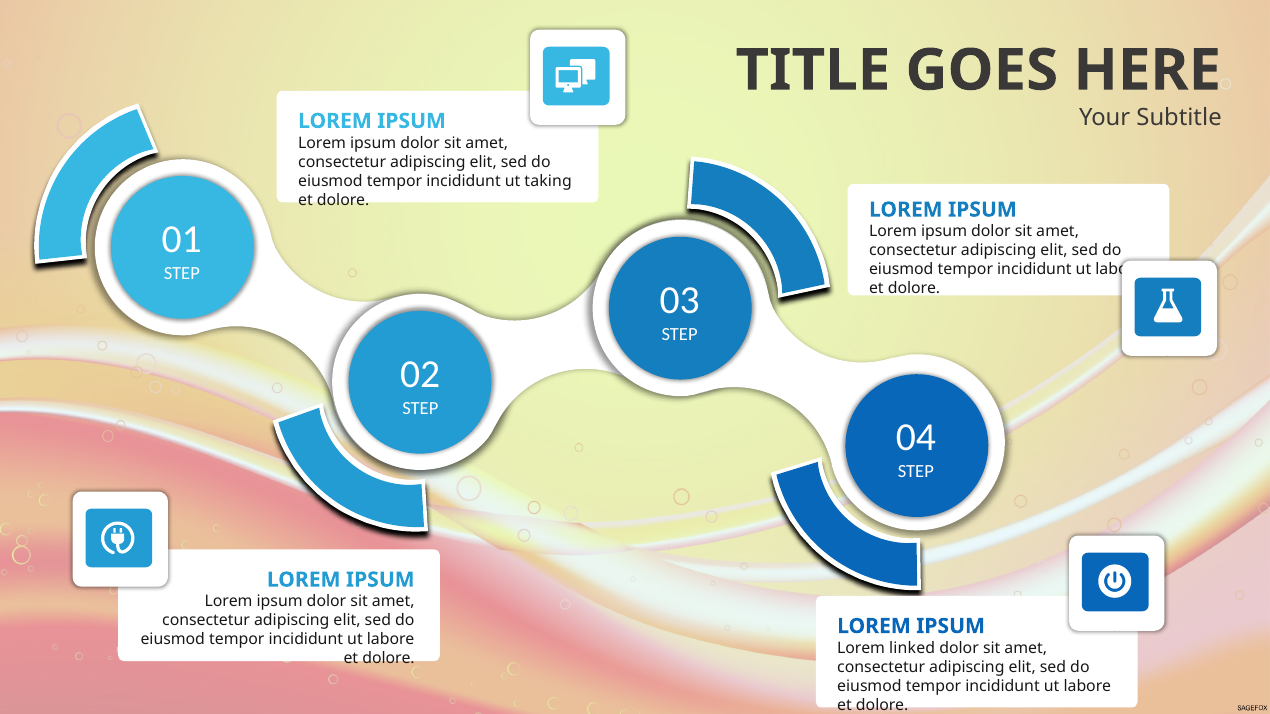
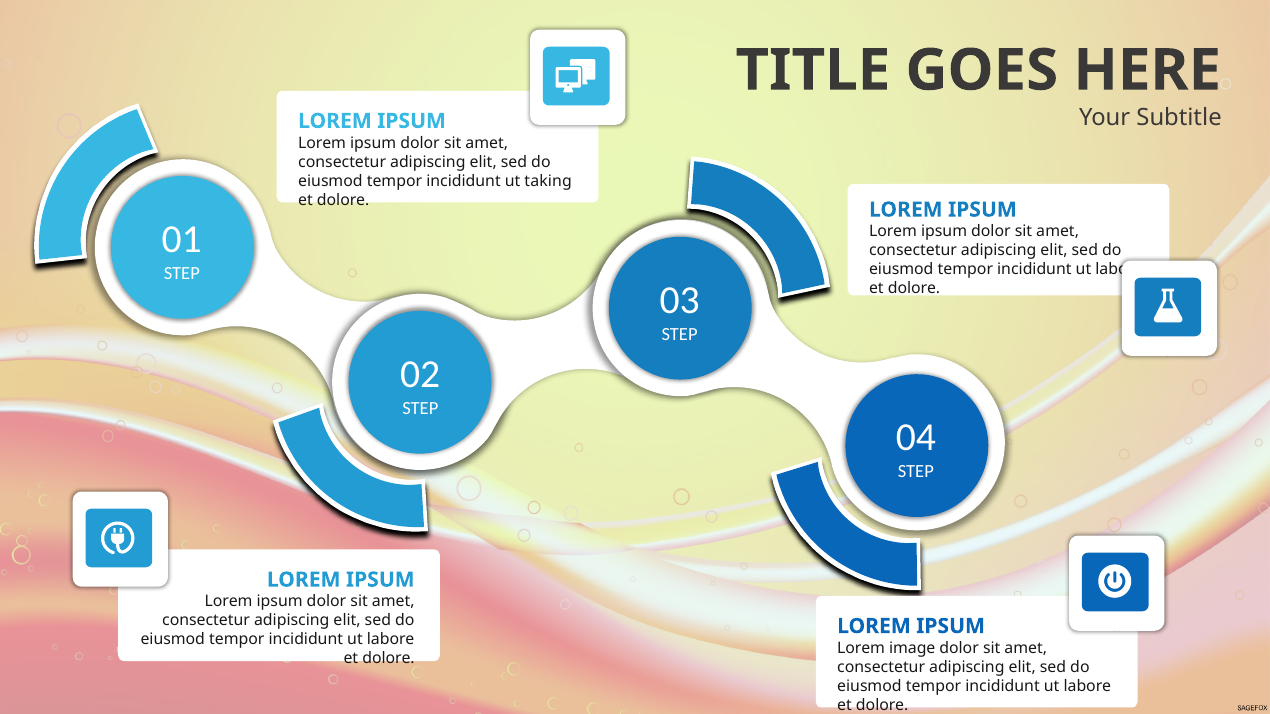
linked: linked -> image (912, 648)
